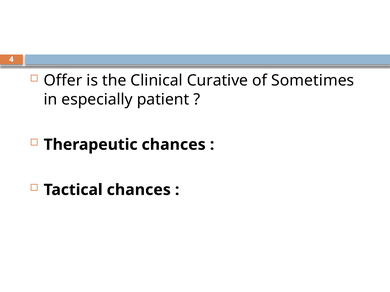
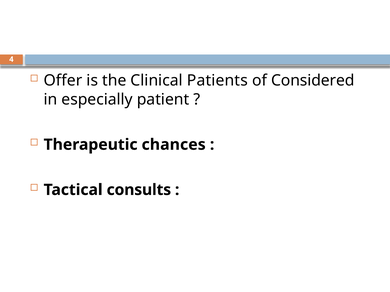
Curative: Curative -> Patients (217, 81)
Sometimes: Sometimes -> Considered (313, 81)
Tactical chances: chances -> consults (139, 190)
